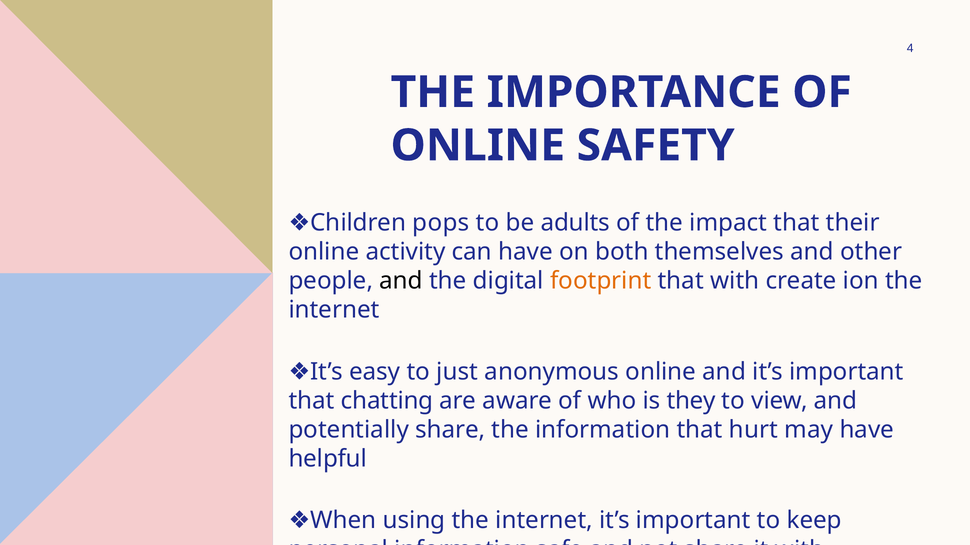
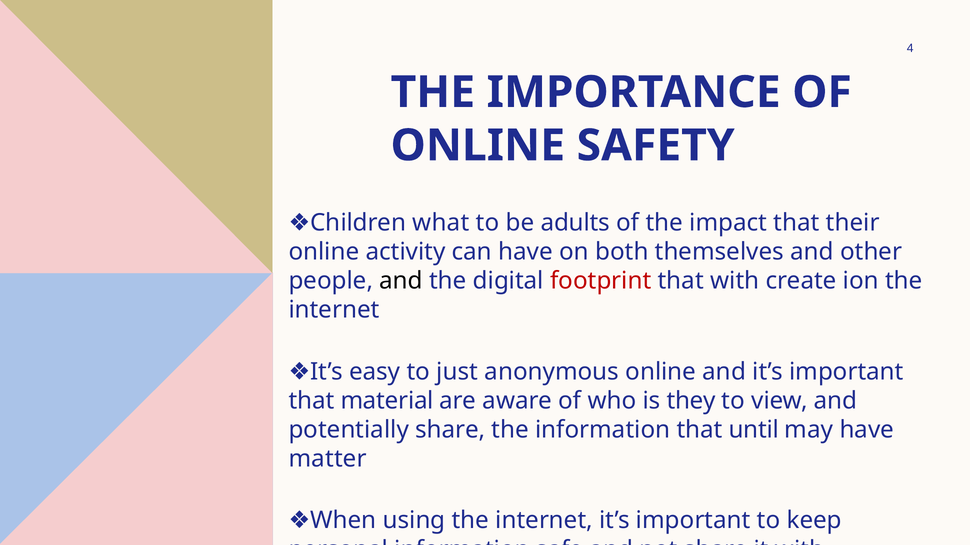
pops: pops -> what (441, 223)
footprint colour: orange -> red (601, 281)
chatting: chatting -> material (387, 401)
hurt: hurt -> until (754, 430)
helpful: helpful -> matter (328, 459)
